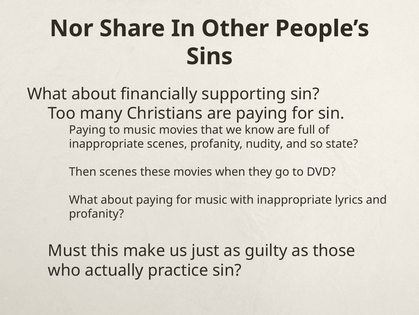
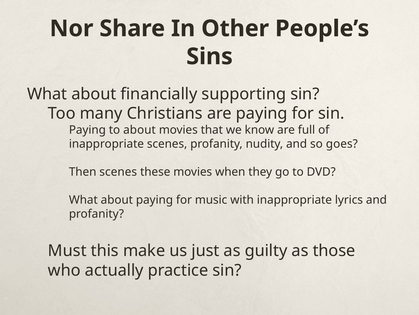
to music: music -> about (139, 130)
state: state -> goes (342, 144)
